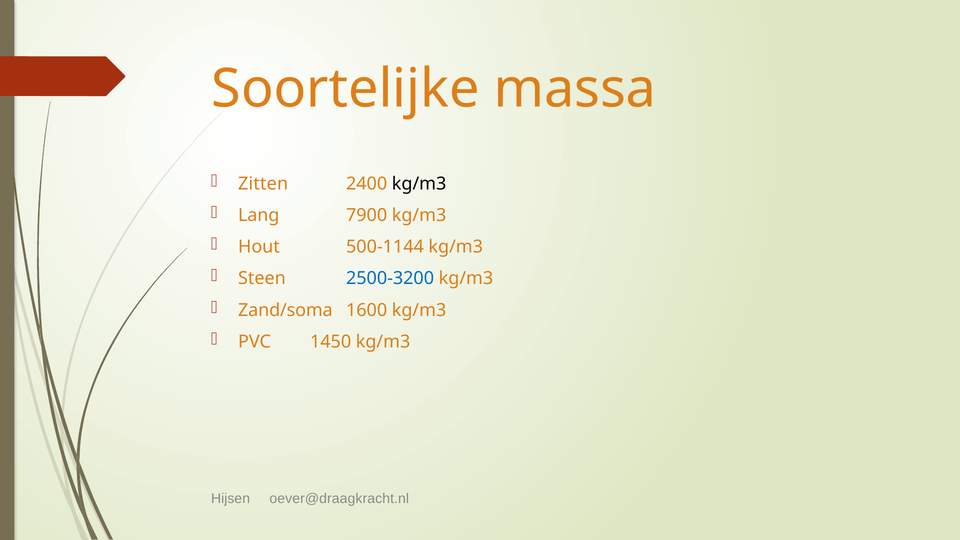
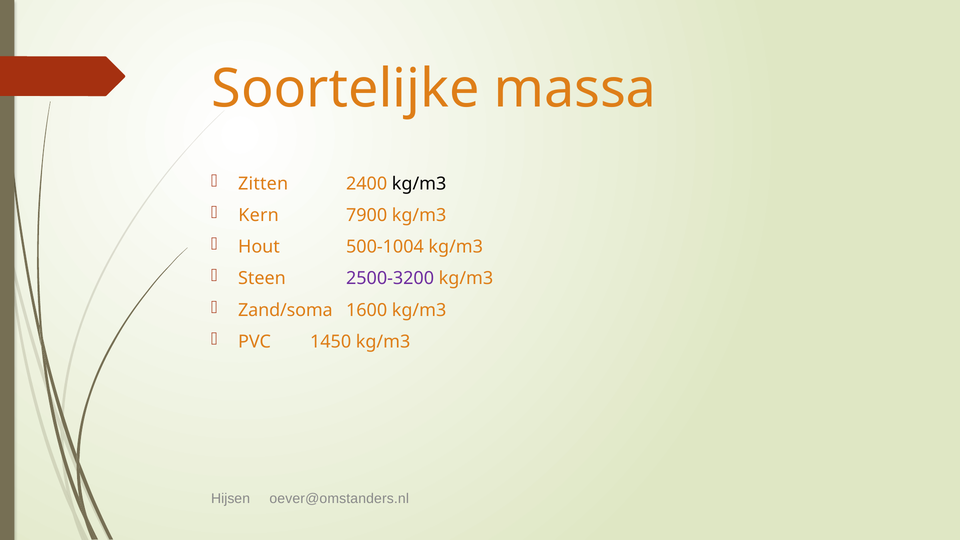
Lang: Lang -> Kern (259, 215)
500-1144: 500-1144 -> 500-1004 (385, 247)
2500-3200 colour: blue -> purple (390, 278)
oever@draagkracht.nl: oever@draagkracht.nl -> oever@omstanders.nl (339, 498)
